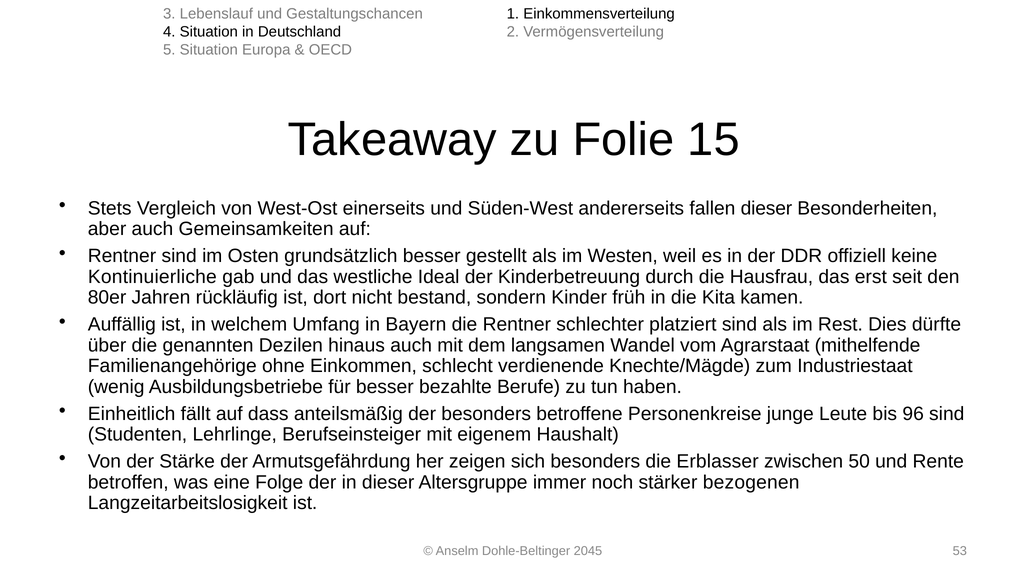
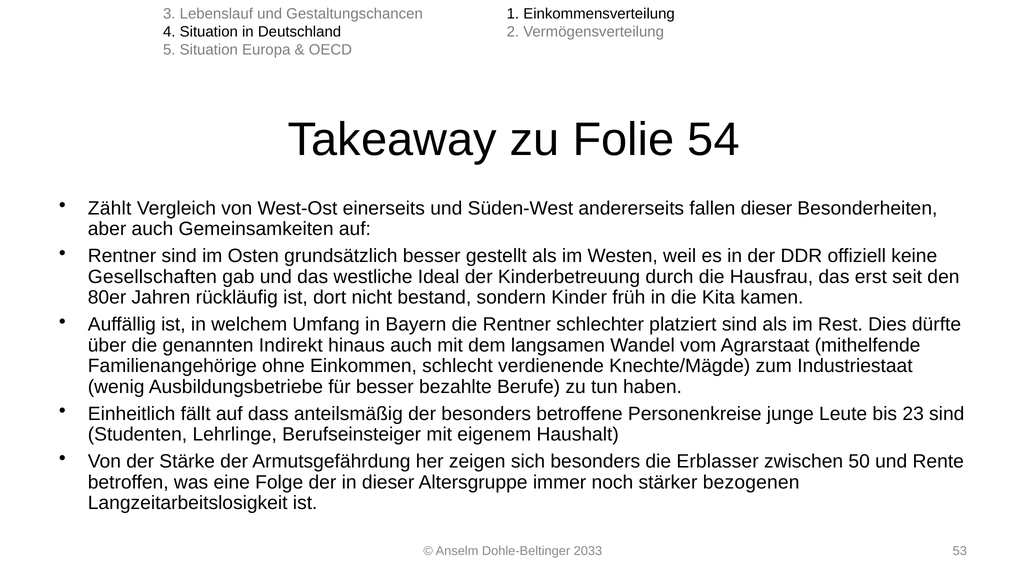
15: 15 -> 54 (714, 140)
Stets: Stets -> Zählt (110, 208)
Kontinuierliche: Kontinuierliche -> Gesellschaften (152, 277)
Dezilen: Dezilen -> Indirekt (291, 345)
96: 96 -> 23 (913, 414)
2045: 2045 -> 2033 (588, 551)
